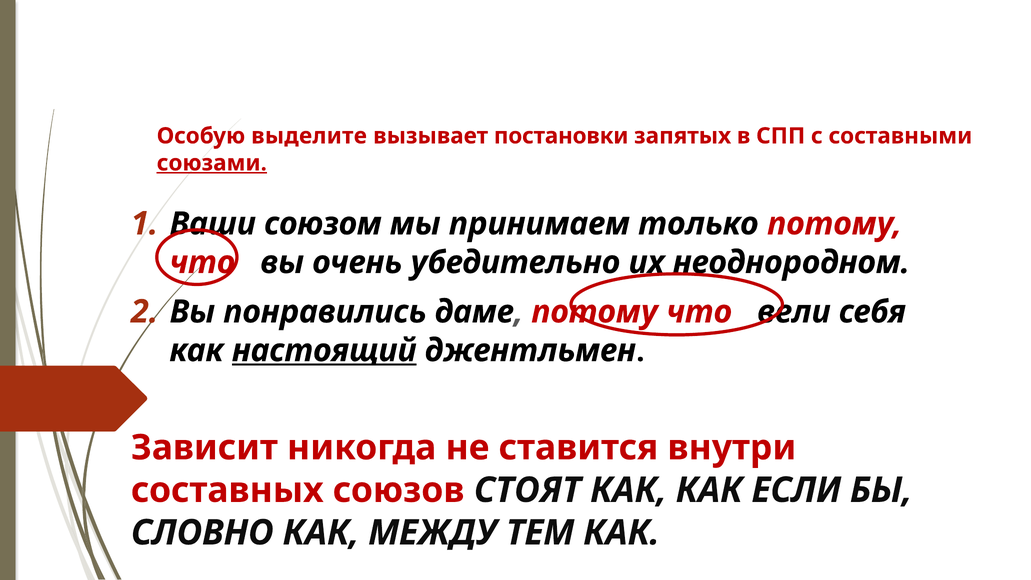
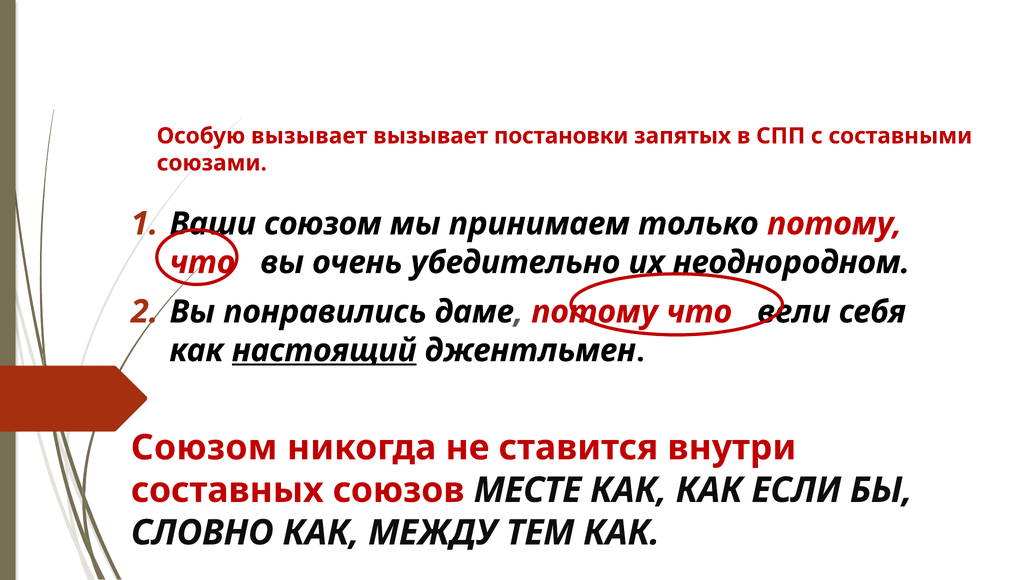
Особую выделите: выделите -> вызывает (309, 136)
союзами underline: present -> none (212, 163)
Зависит: Зависит -> Союзом (204, 448)
СТОЯТ: СТОЯТ -> МЕСТЕ (528, 490)
